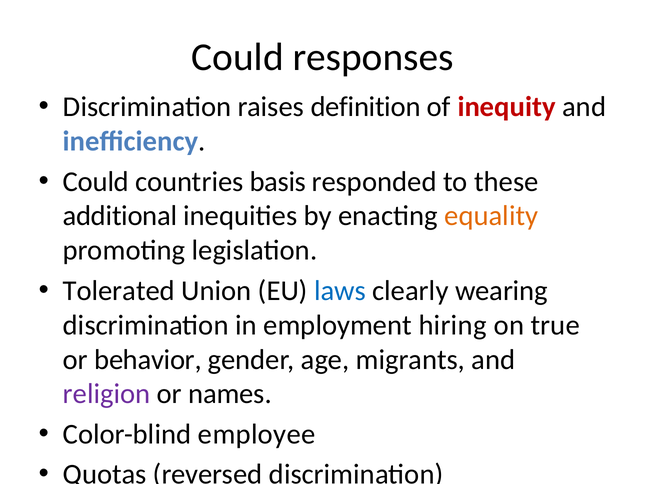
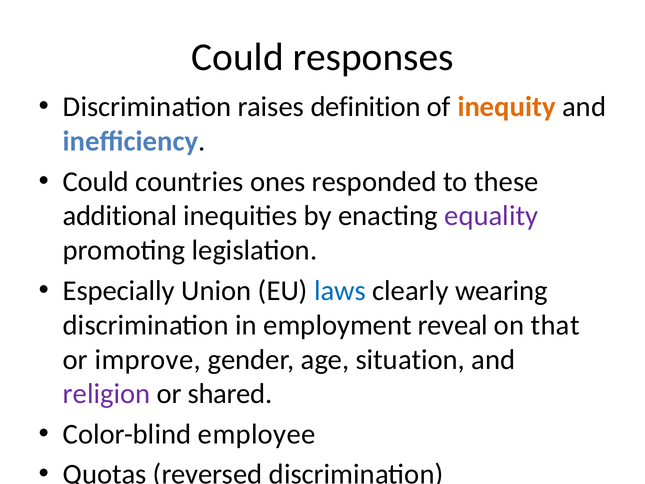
inequity colour: red -> orange (507, 107)
basis: basis -> ones (278, 181)
equality colour: orange -> purple (491, 216)
Tolerated: Tolerated -> Especially (119, 291)
hiring: hiring -> reveal (453, 325)
true: true -> that (555, 325)
behavior: behavior -> improve (148, 359)
migrants: migrants -> situation (410, 359)
names: names -> shared (230, 394)
